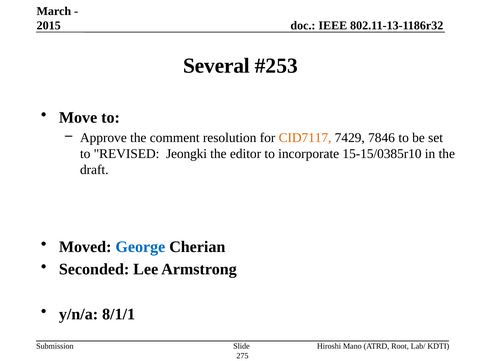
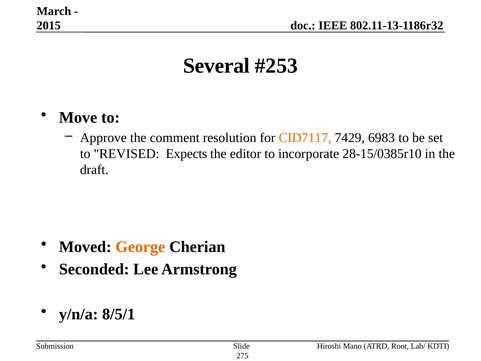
7846: 7846 -> 6983 (382, 138)
Jeongki: Jeongki -> Expects (187, 154)
15-15/0385r10: 15-15/0385r10 -> 28-15/0385r10 (382, 154)
George colour: blue -> orange (140, 247)
8/1/1: 8/1/1 -> 8/5/1 (119, 314)
